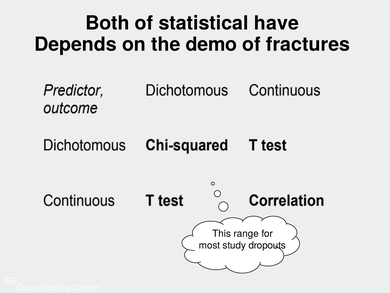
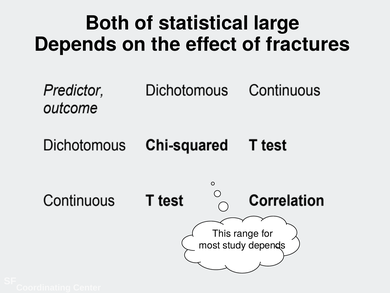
have: have -> large (277, 23)
demo: demo -> effect (211, 44)
study dropouts: dropouts -> depends (267, 245)
